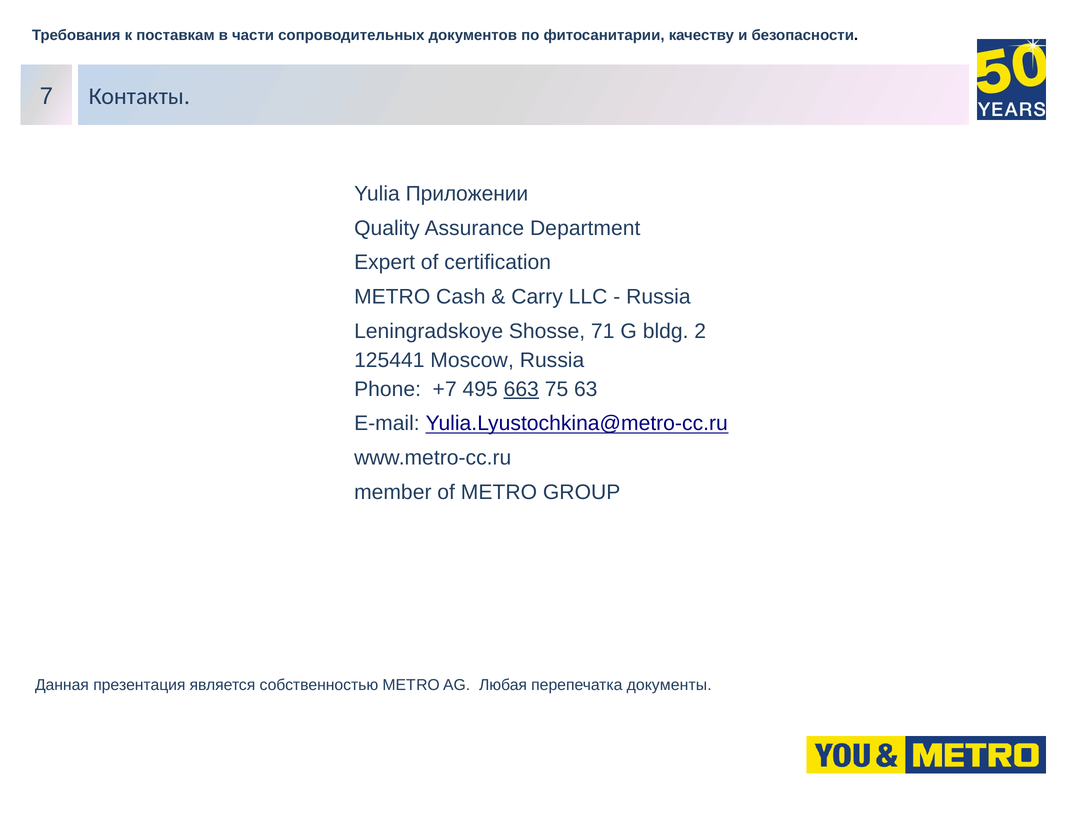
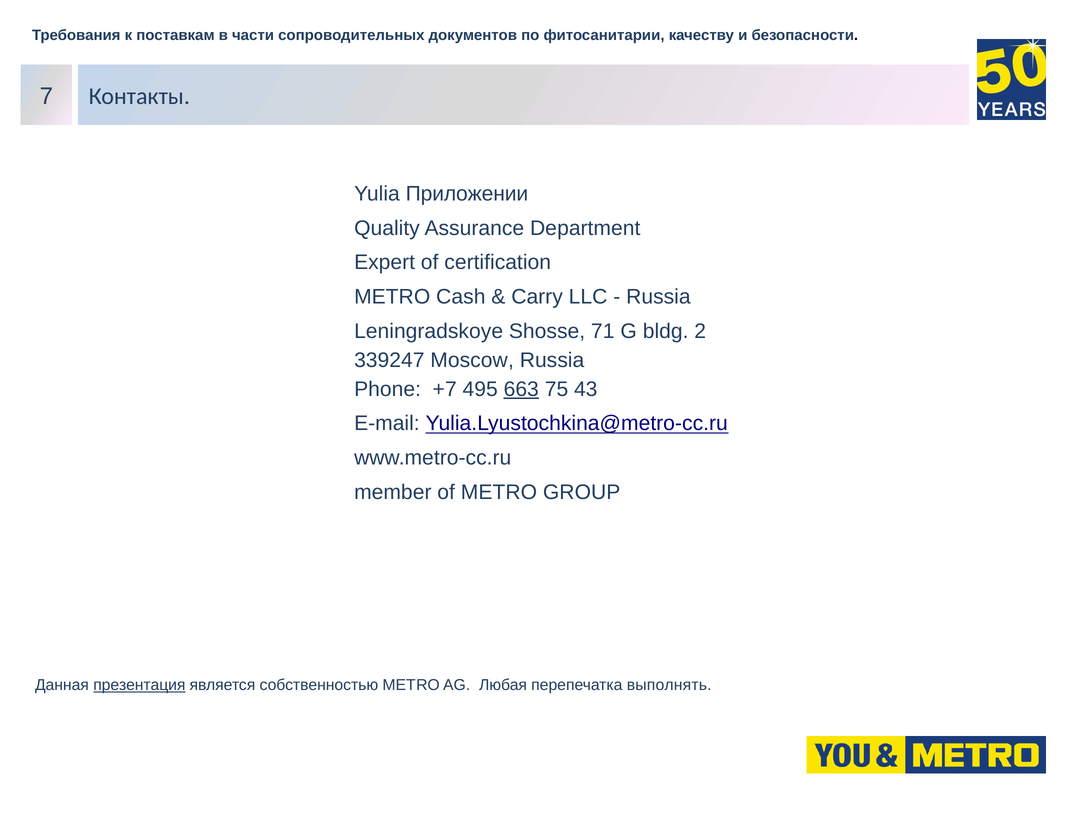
125441: 125441 -> 339247 (389, 360)
63: 63 -> 43 (586, 389)
презентация underline: none -> present (139, 685)
документы: документы -> выполнять (669, 685)
